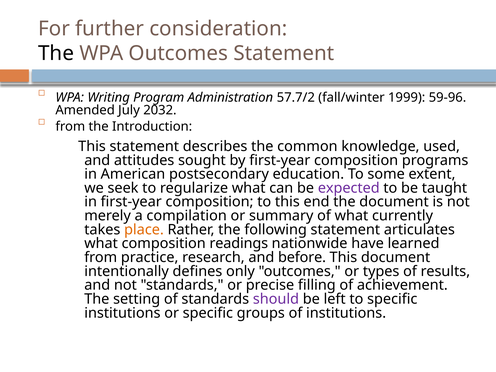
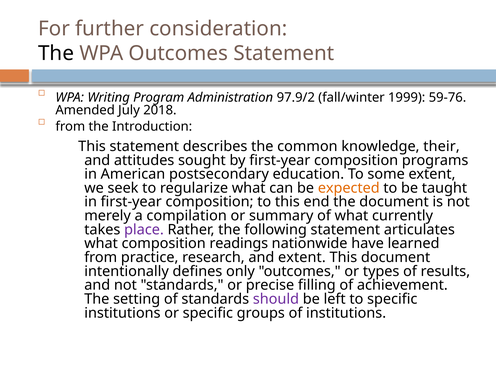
57.7/2: 57.7/2 -> 97.9/2 (296, 97)
59-96: 59-96 -> 59-76 (447, 97)
2032: 2032 -> 2018 (160, 110)
used: used -> their (442, 146)
expected colour: purple -> orange (349, 188)
place colour: orange -> purple (144, 230)
and before: before -> extent (302, 257)
